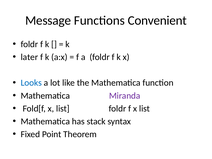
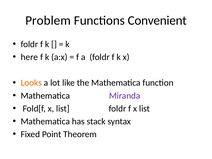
Message: Message -> Problem (48, 21)
later: later -> here (29, 57)
Looks colour: blue -> orange (31, 83)
